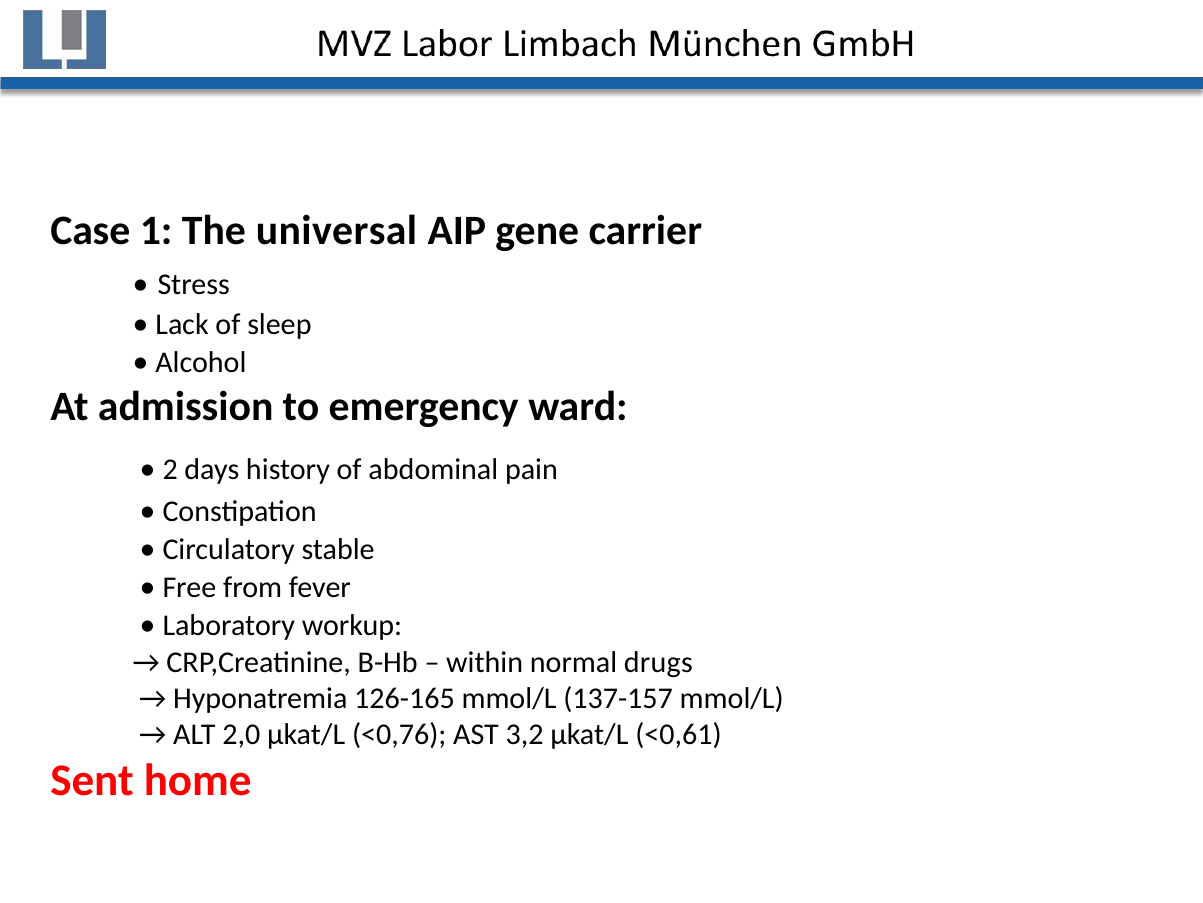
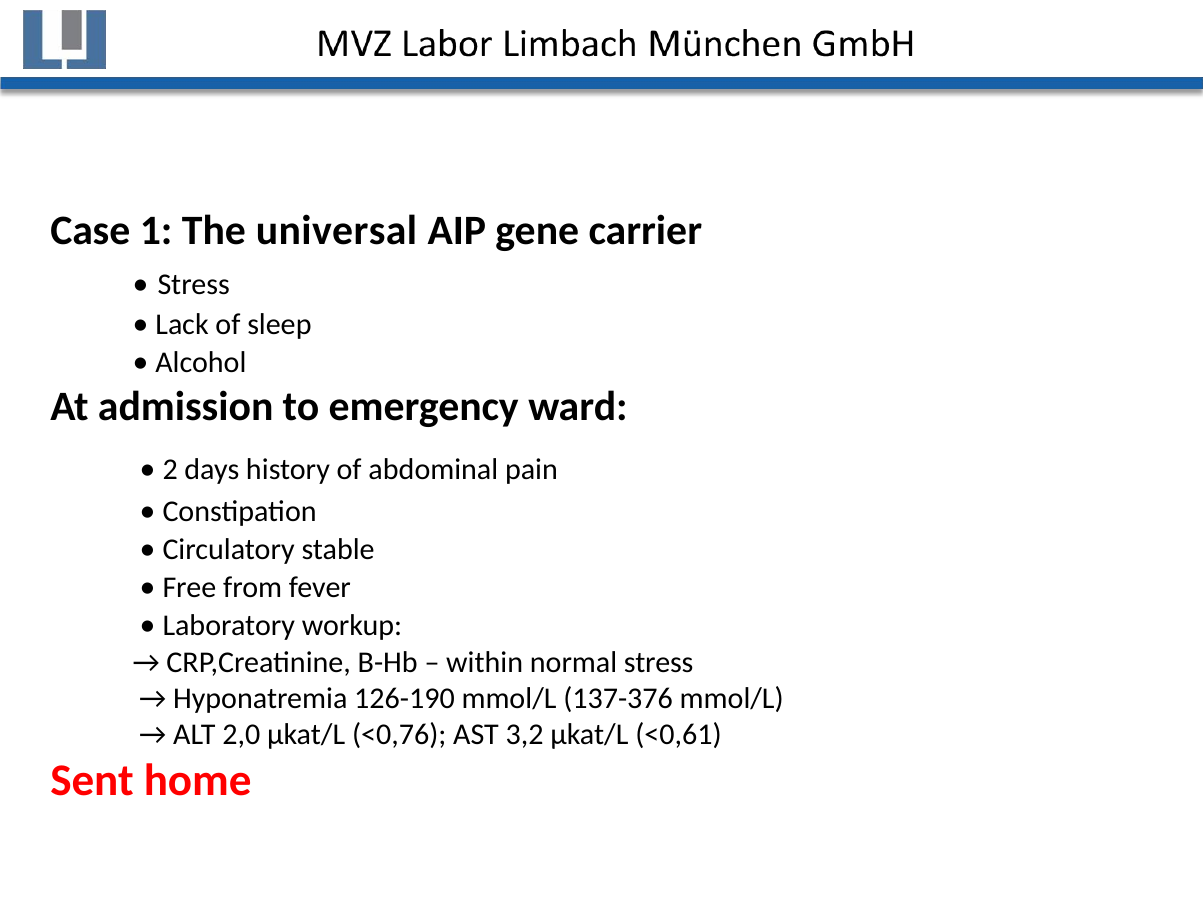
normal drugs: drugs -> stress (659, 662)
126-165: 126-165 -> 126-190 (404, 698)
137-157: 137-157 -> 137-376 (618, 698)
